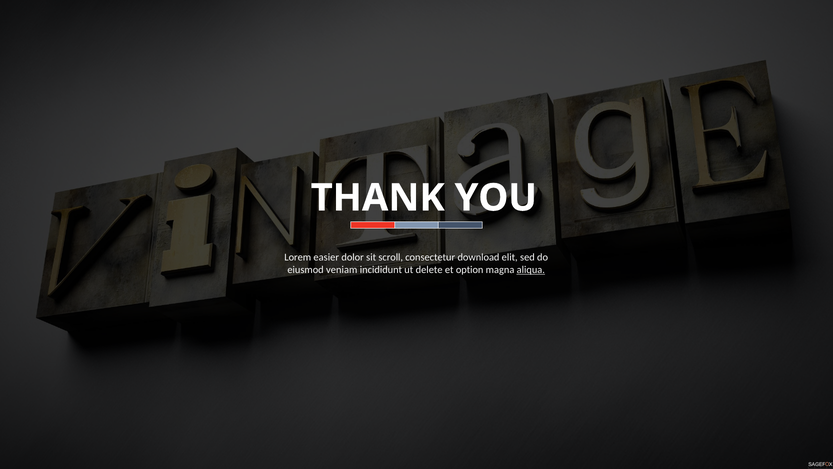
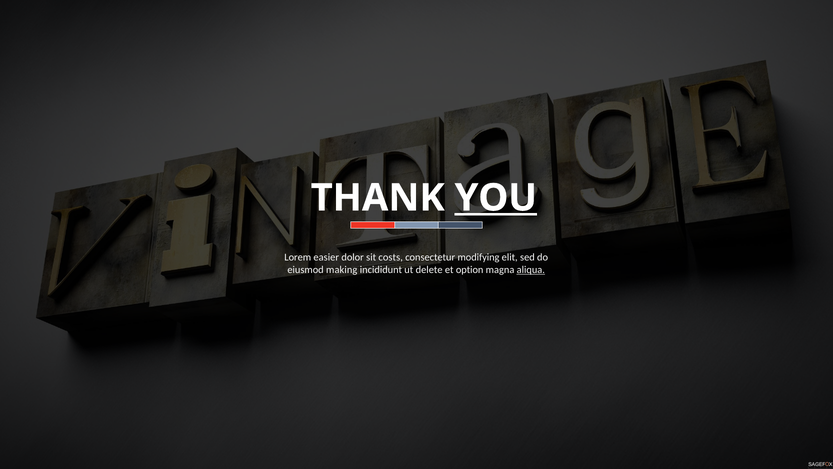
YOU underline: none -> present (496, 198)
scroll: scroll -> costs (391, 257)
download: download -> modifying (479, 257)
veniam: veniam -> making (342, 270)
